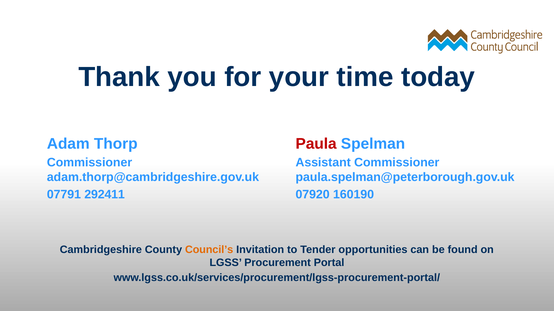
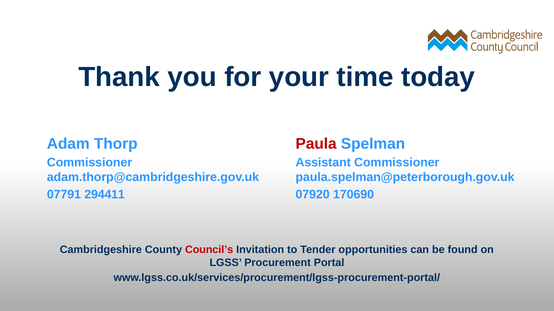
292411: 292411 -> 294411 (105, 195)
160190: 160190 -> 170690 (354, 195)
Council’s colour: orange -> red (209, 250)
